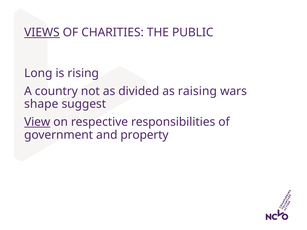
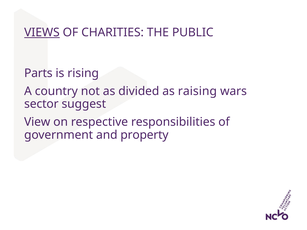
Long: Long -> Parts (38, 73)
shape: shape -> sector (41, 104)
View underline: present -> none (37, 122)
